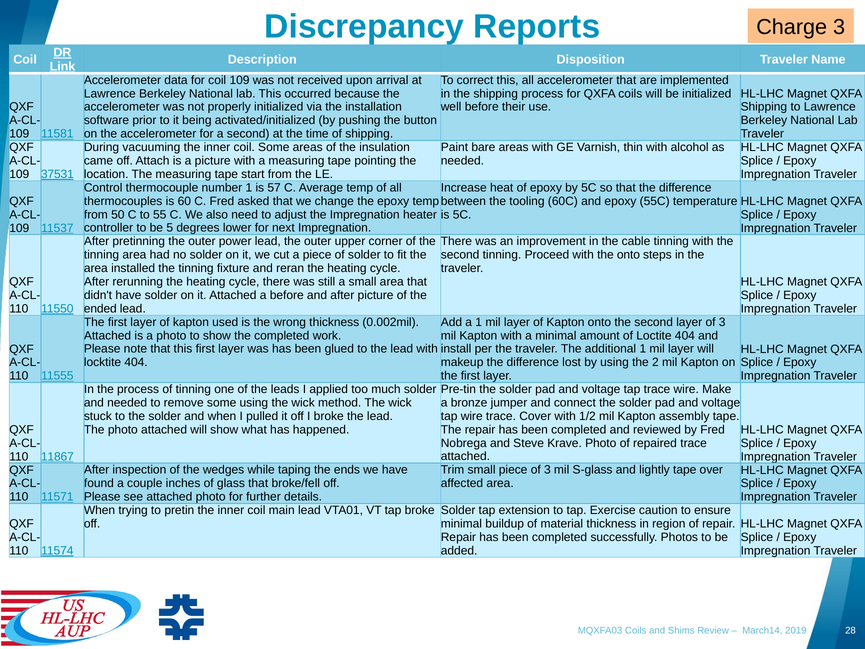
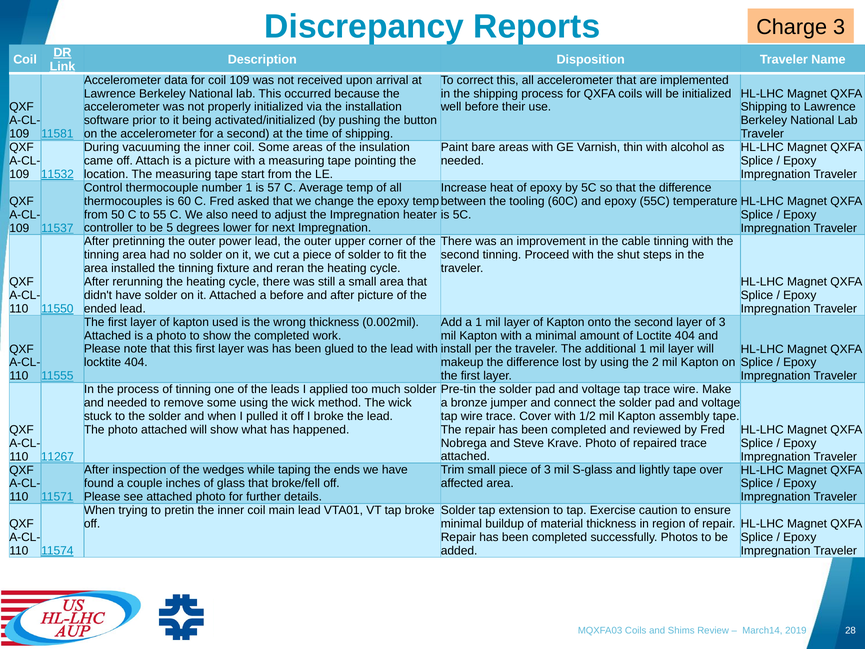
37531: 37531 -> 11532 (57, 174)
the onto: onto -> shut (628, 255)
11867: 11867 -> 11267 (57, 456)
